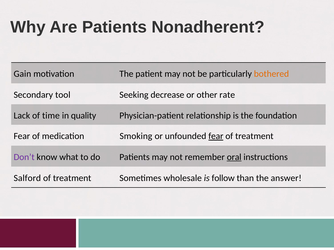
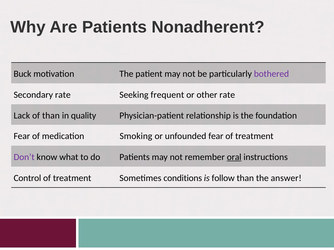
Gain: Gain -> Buck (23, 74)
bothered colour: orange -> purple (271, 74)
Secondary tool: tool -> rate (63, 95)
decrease: decrease -> frequent (167, 95)
of time: time -> than (51, 116)
fear underline: present -> none (216, 136)
Salford: Salford -> Control (27, 178)
wholesale: wholesale -> conditions (183, 178)
